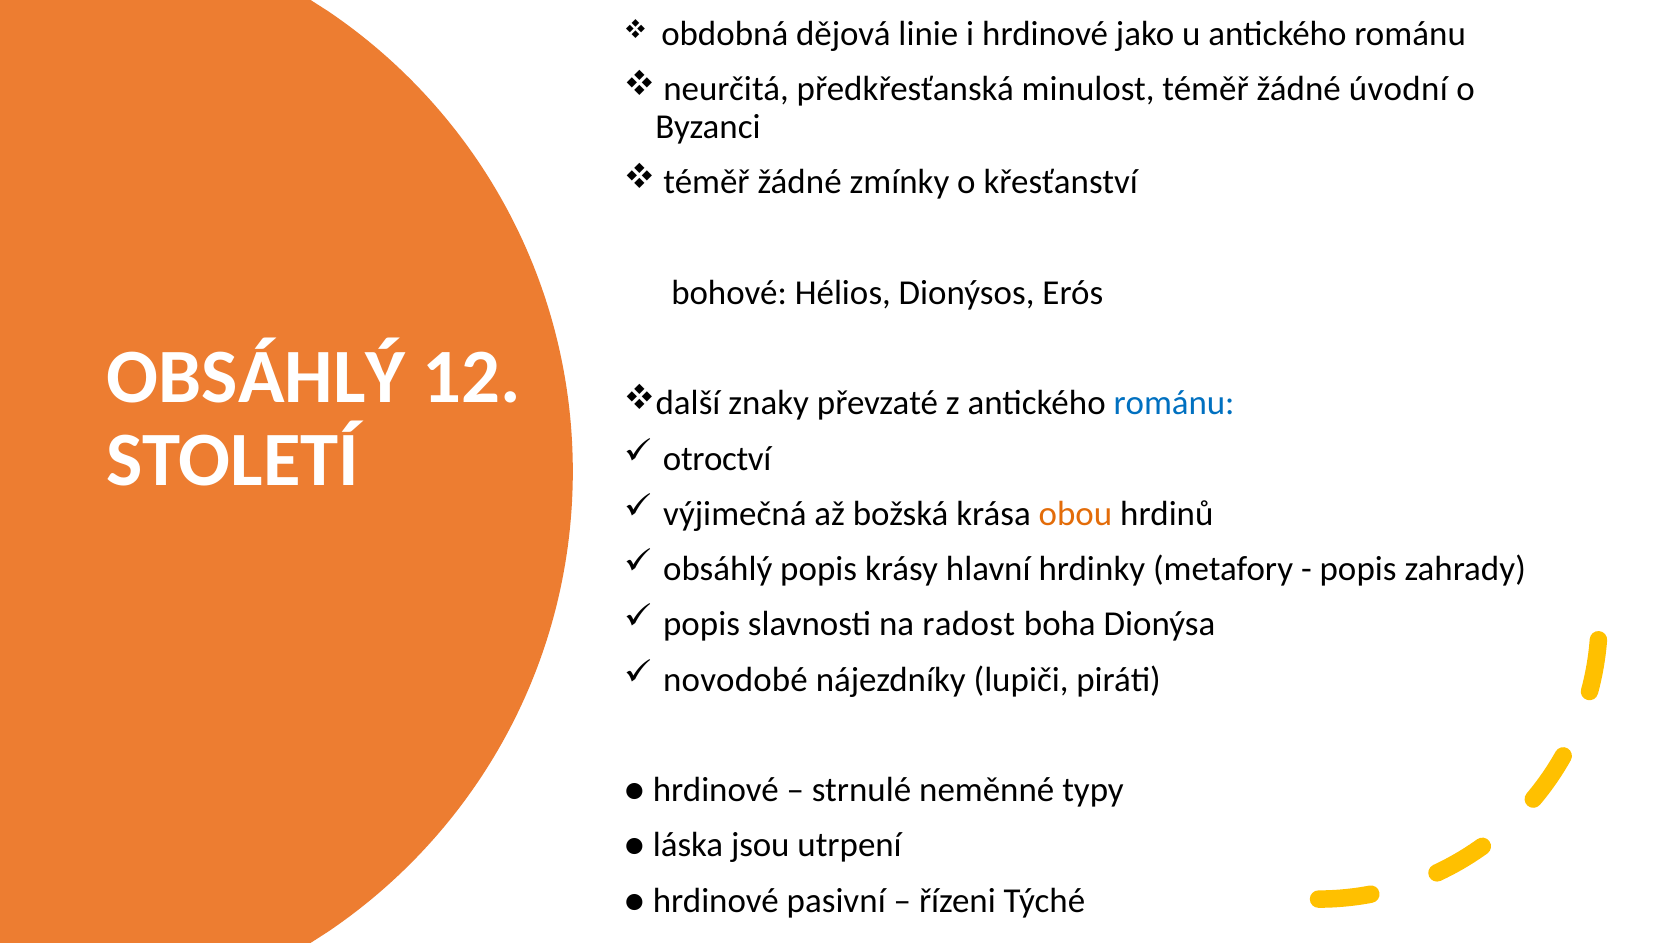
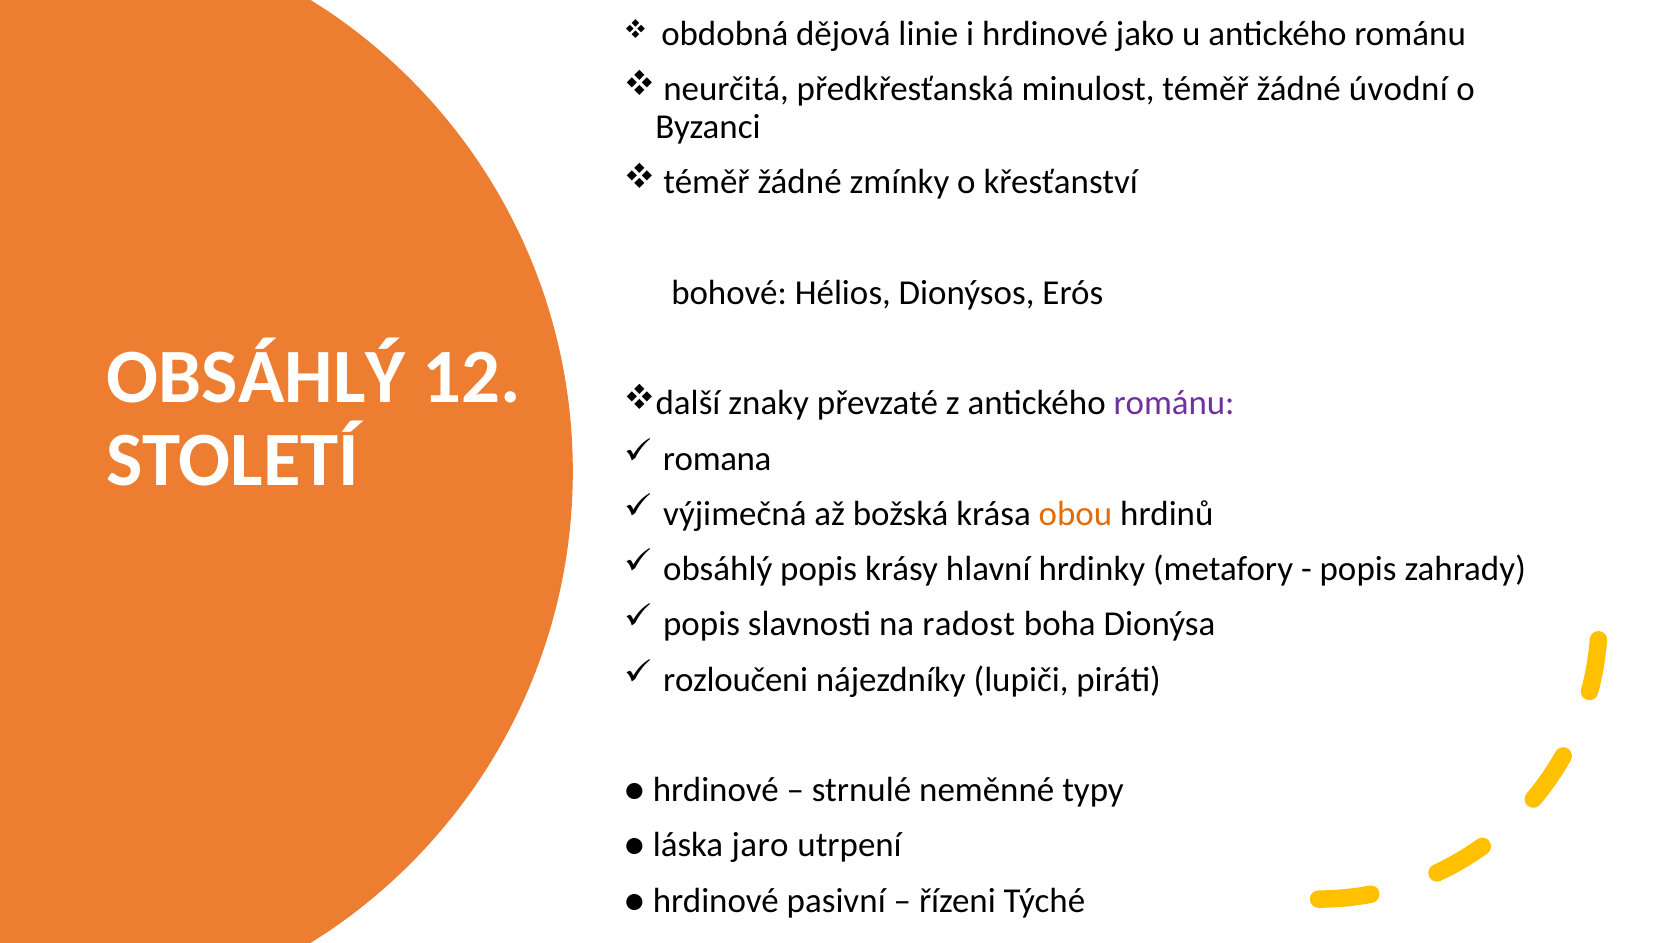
románu colour: blue -> purple (1174, 403)
otroctví: otroctví -> romana (717, 459)
novodobé: novodobé -> rozloučeni (736, 679)
jsou: jsou -> jaro (760, 845)
